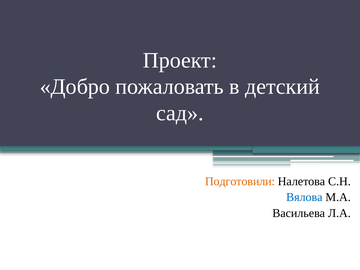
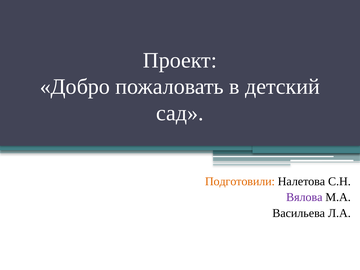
Вялова colour: blue -> purple (304, 197)
